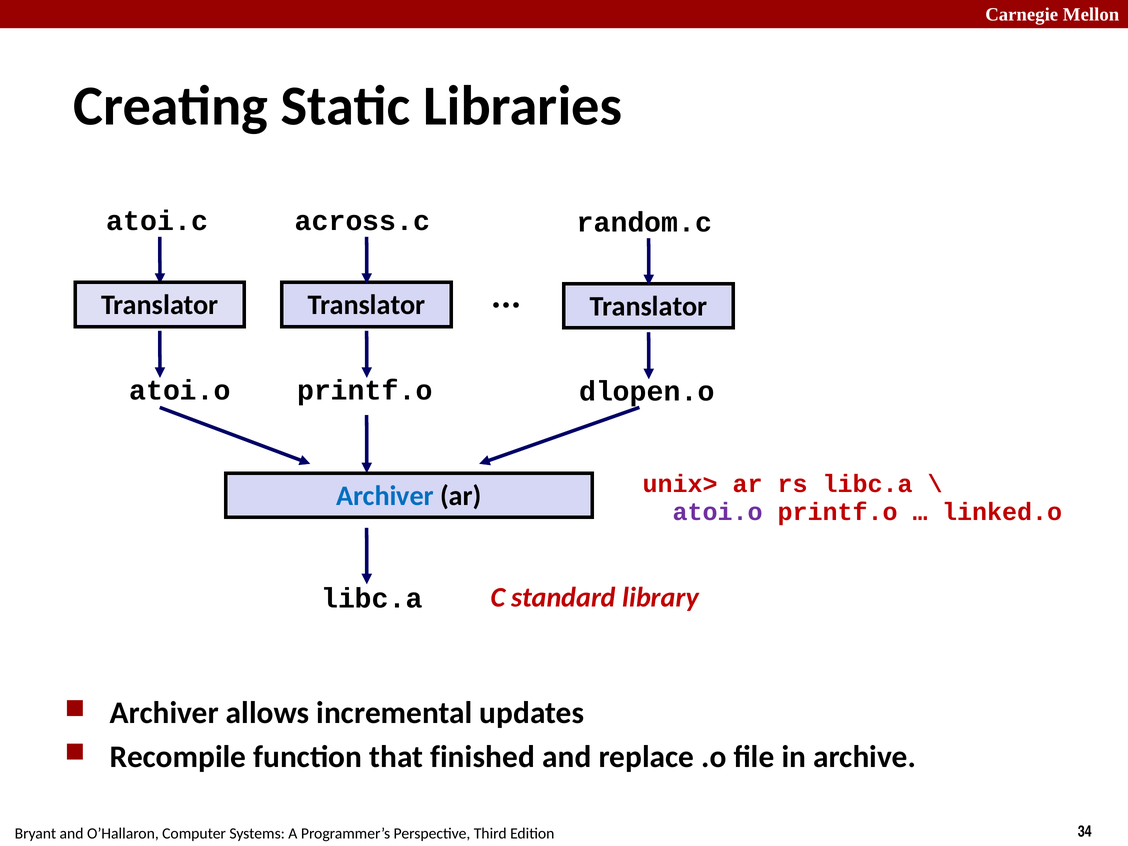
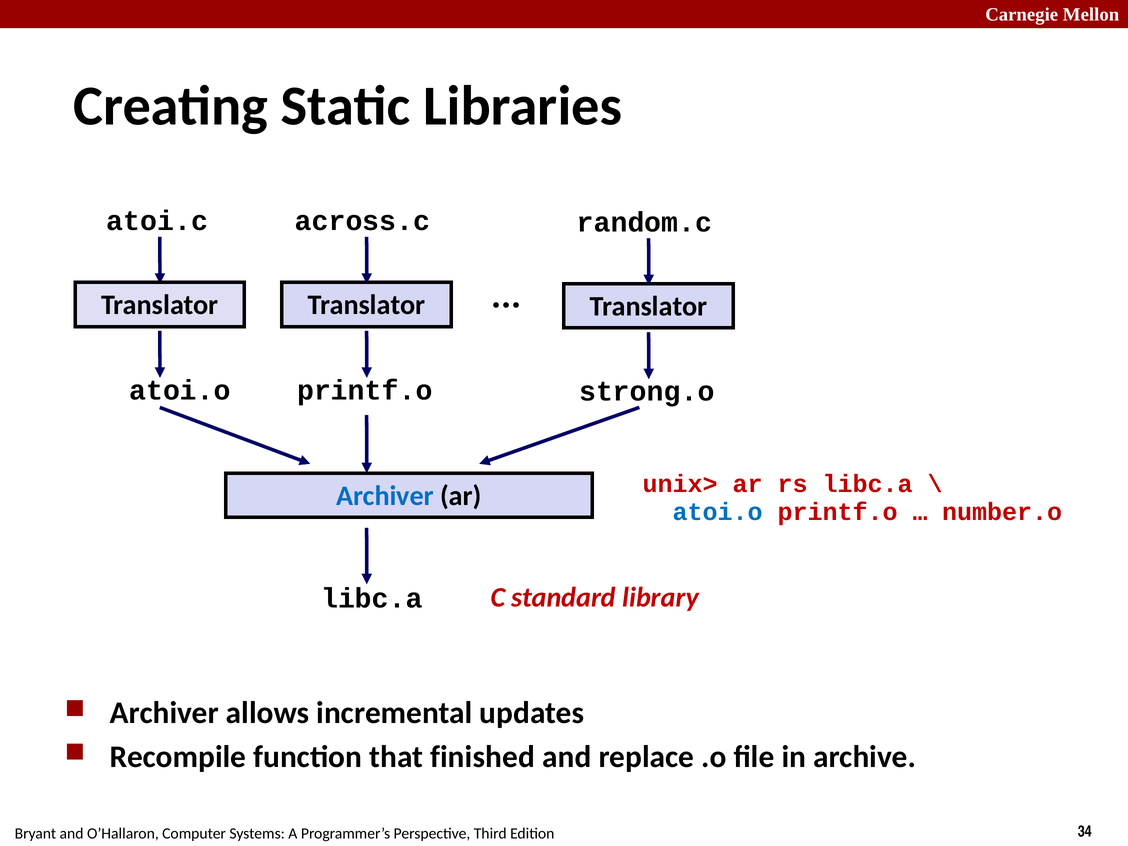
dlopen.o: dlopen.o -> strong.o (647, 392)
atoi.o colour: purple -> blue (718, 512)
linked.o: linked.o -> number.o (1003, 512)
